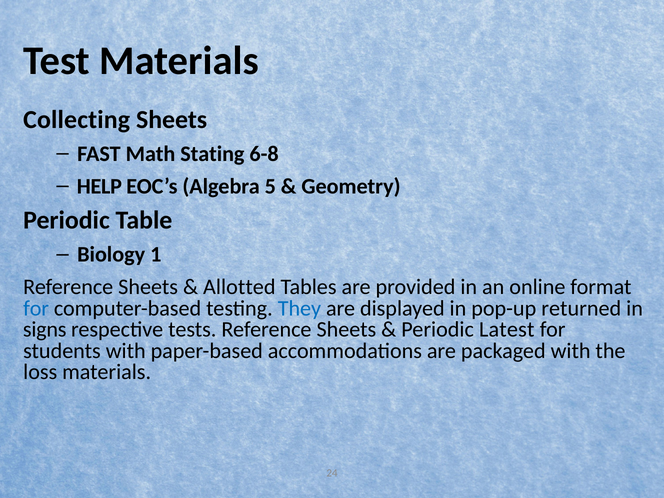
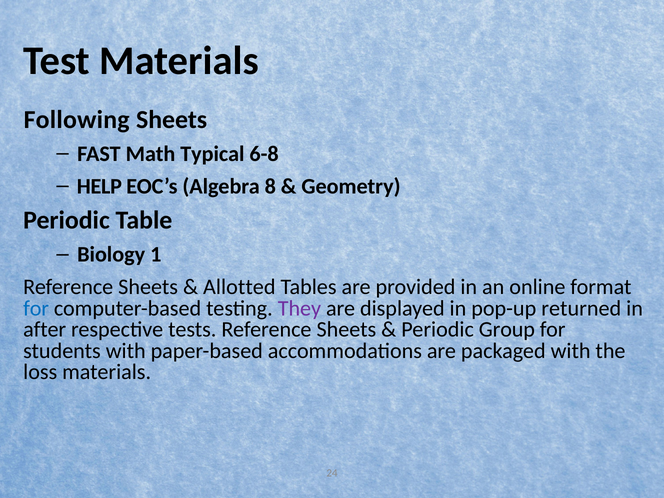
Collecting: Collecting -> Following (77, 120)
Stating: Stating -> Typical (212, 154)
5: 5 -> 8 (270, 186)
They colour: blue -> purple (299, 308)
signs: signs -> after (45, 329)
Latest: Latest -> Group (507, 329)
